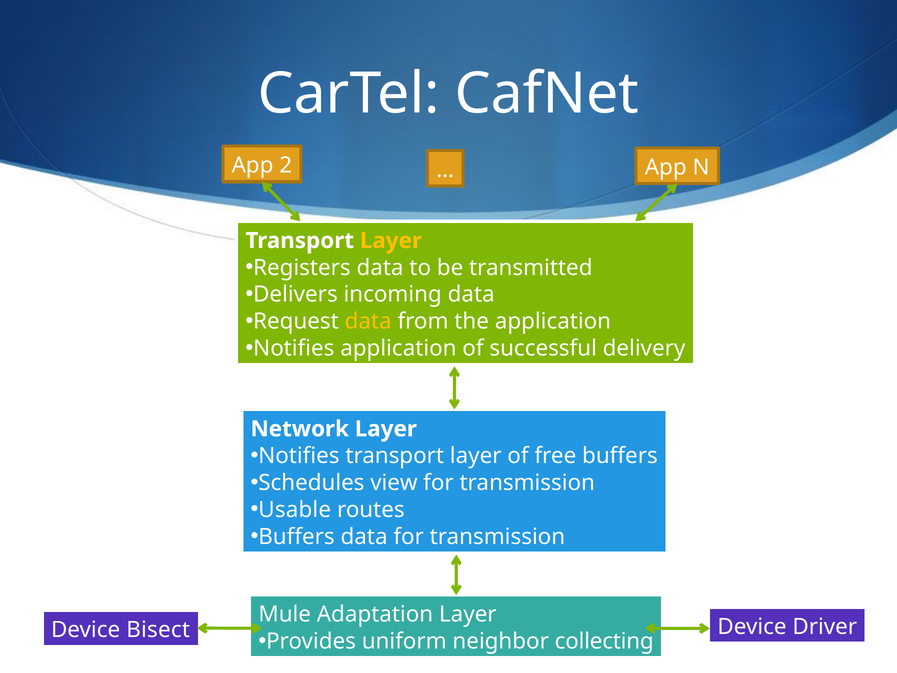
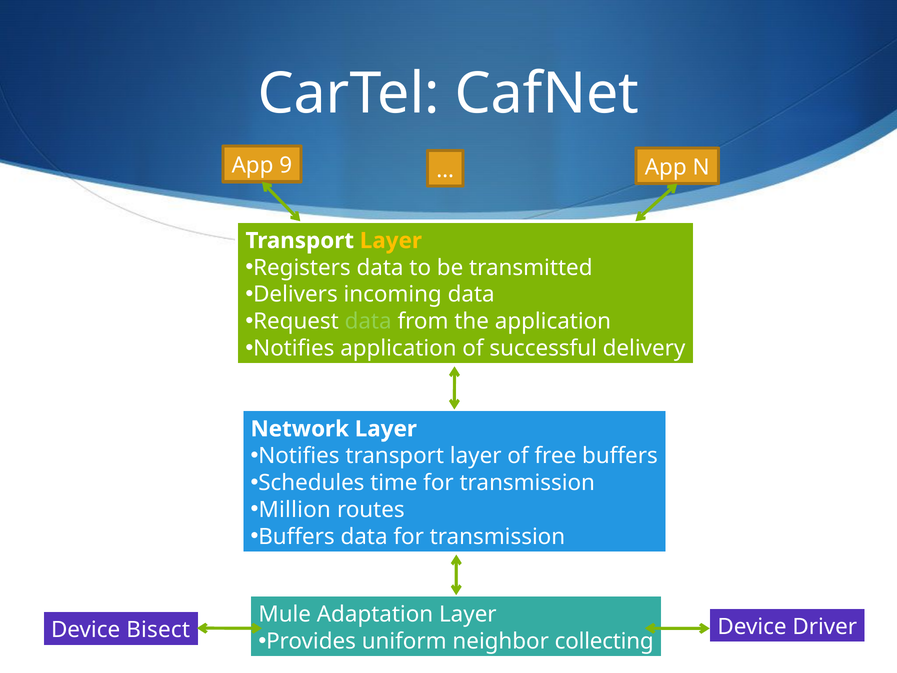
2: 2 -> 9 (286, 165)
data colour: yellow -> light green (368, 321)
view: view -> time (394, 483)
Usable: Usable -> Million (295, 510)
